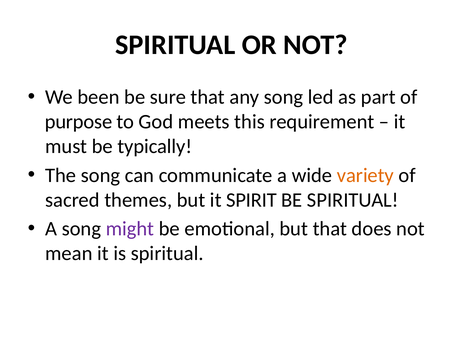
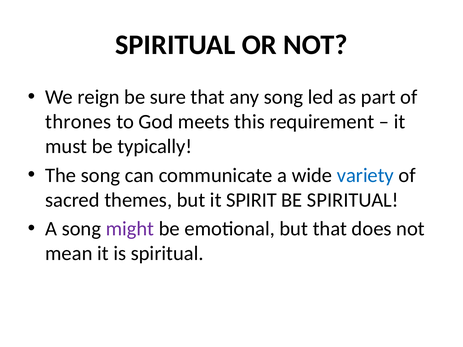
been: been -> reign (99, 97)
purpose: purpose -> thrones (78, 122)
variety colour: orange -> blue (365, 175)
